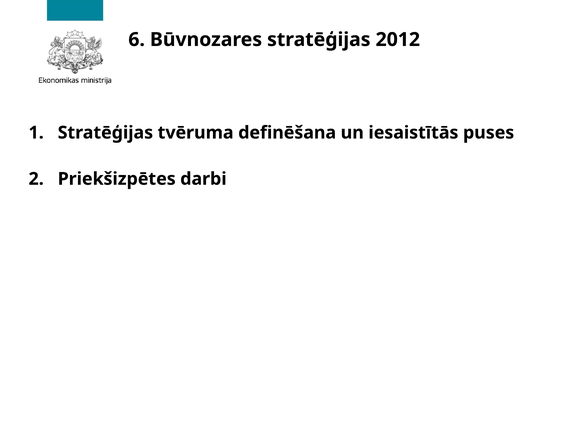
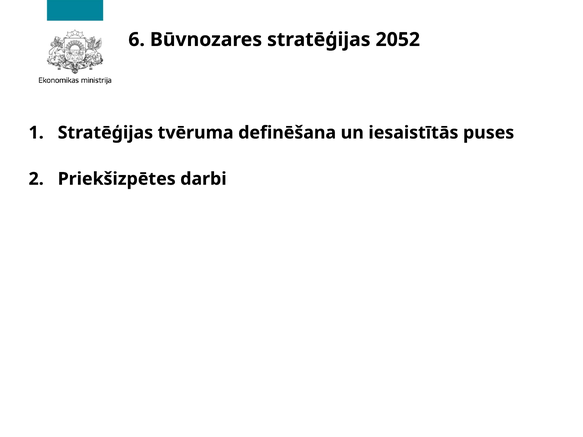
2012: 2012 -> 2052 (398, 40)
